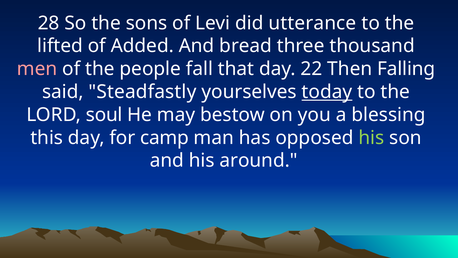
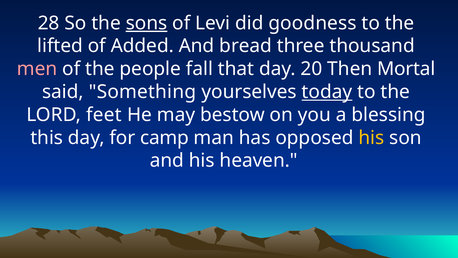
sons underline: none -> present (147, 23)
utterance: utterance -> goodness (312, 23)
22: 22 -> 20 (311, 69)
Falling: Falling -> Mortal (406, 69)
Steadfastly: Steadfastly -> Something (142, 92)
soul: soul -> feet (104, 115)
his colour: light green -> yellow (371, 138)
around: around -> heaven (259, 160)
